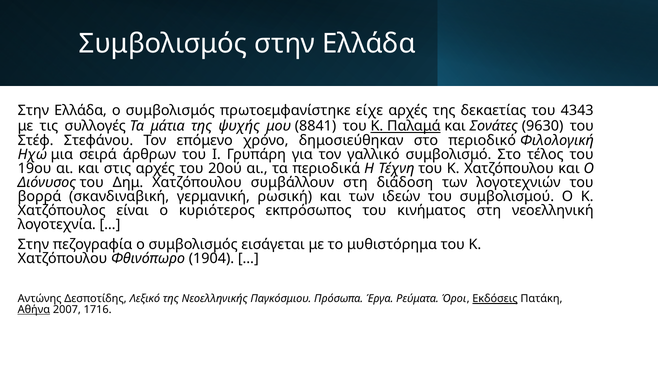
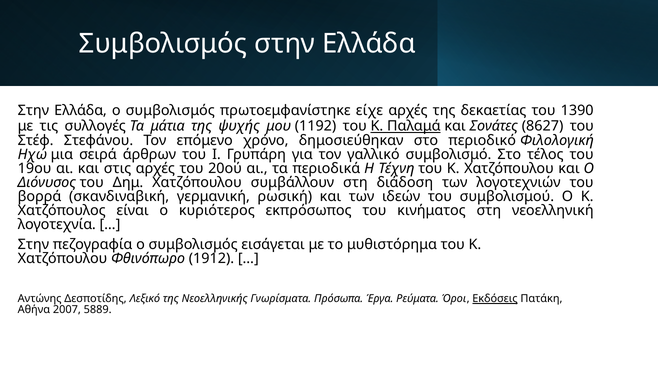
4343: 4343 -> 1390 (577, 111)
8841: 8841 -> 1192 (316, 126)
9630: 9630 -> 8627 (543, 126)
1904: 1904 -> 1912 (211, 259)
Παγκόσμιου: Παγκόσμιου -> Γνωρίσματα (281, 299)
Αθήνα underline: present -> none (34, 310)
1716: 1716 -> 5889 (98, 310)
